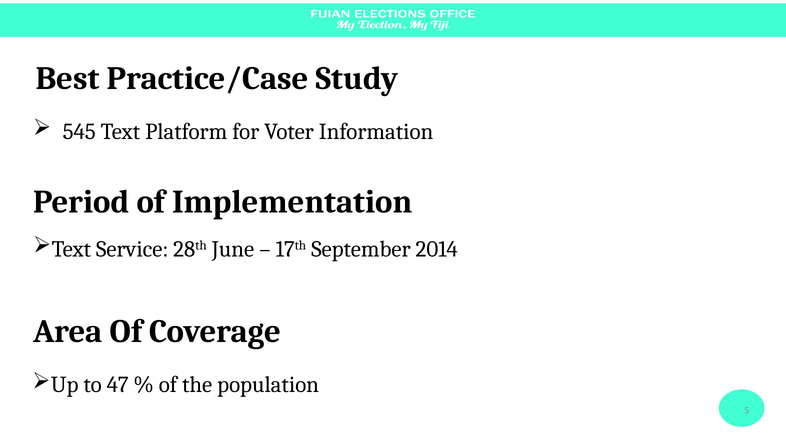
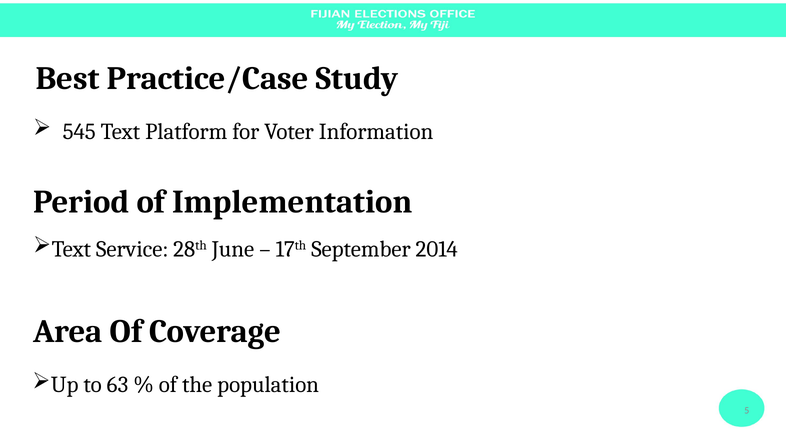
47: 47 -> 63 (117, 385)
